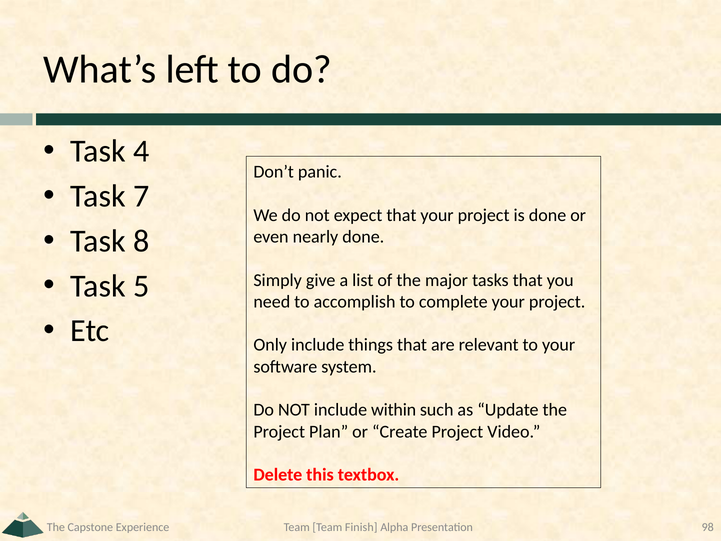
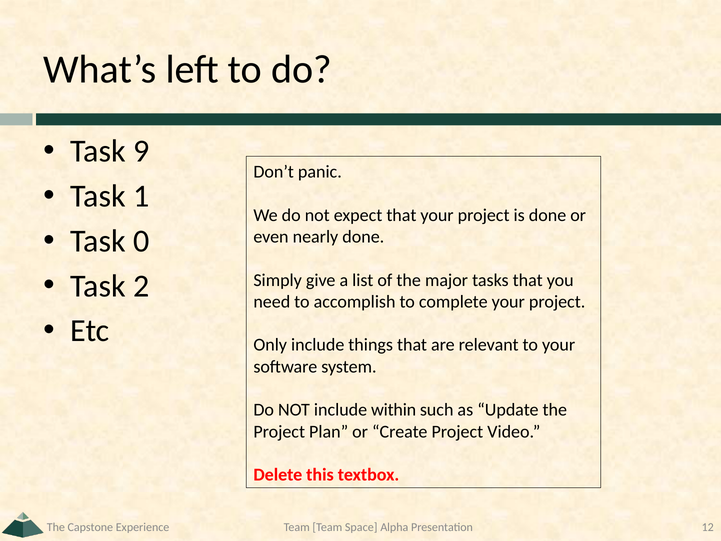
4: 4 -> 9 (141, 151)
7: 7 -> 1 (141, 196)
8: 8 -> 0 (141, 241)
5: 5 -> 2 (141, 286)
Finish: Finish -> Space (361, 527)
98: 98 -> 12 (708, 527)
